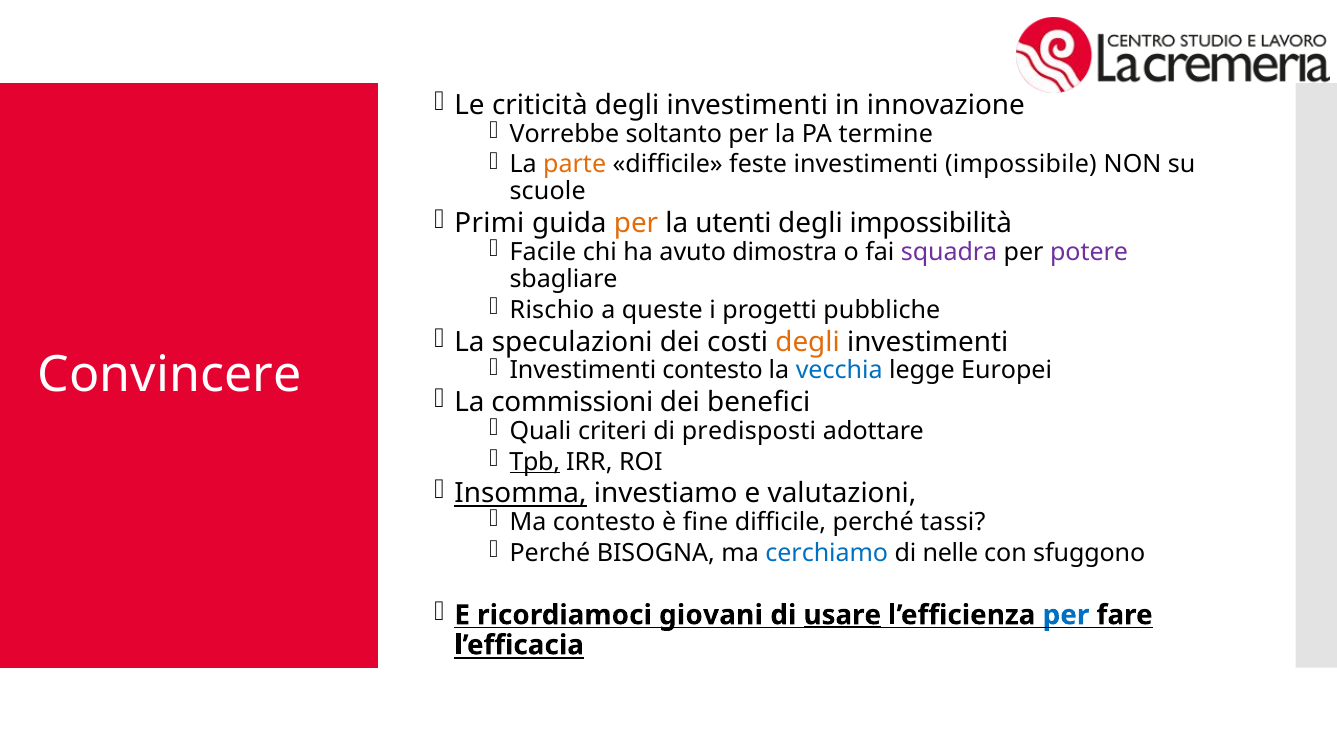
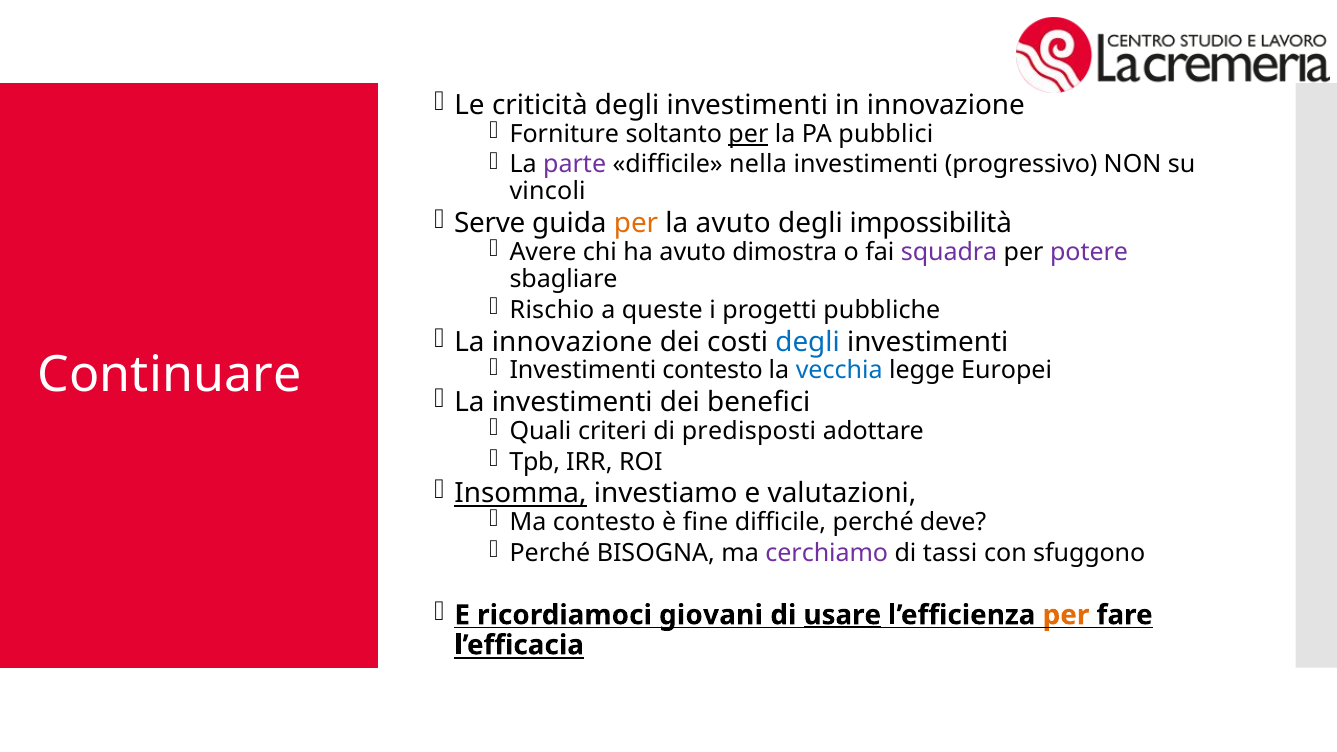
Vorrebbe: Vorrebbe -> Forniture (564, 134)
per underline: none -> present (748, 134)
termine: termine -> pubblici (886, 134)
parte colour: orange -> purple (575, 165)
feste: feste -> nella (758, 165)
impossibile: impossibile -> progressivo (1021, 165)
scuole: scuole -> vincoli (548, 192)
Primi: Primi -> Serve (490, 224)
la utenti: utenti -> avuto (733, 224)
Facile: Facile -> Avere (543, 252)
La speculazioni: speculazioni -> innovazione (572, 342)
degli colour: orange -> blue (808, 342)
Convincere: Convincere -> Continuare (170, 375)
La commissioni: commissioni -> investimenti (572, 403)
Tpb underline: present -> none (535, 462)
tassi: tassi -> deve (953, 522)
cerchiamo colour: blue -> purple (827, 553)
nelle: nelle -> tassi (950, 553)
per colour: blue -> orange (1066, 615)
